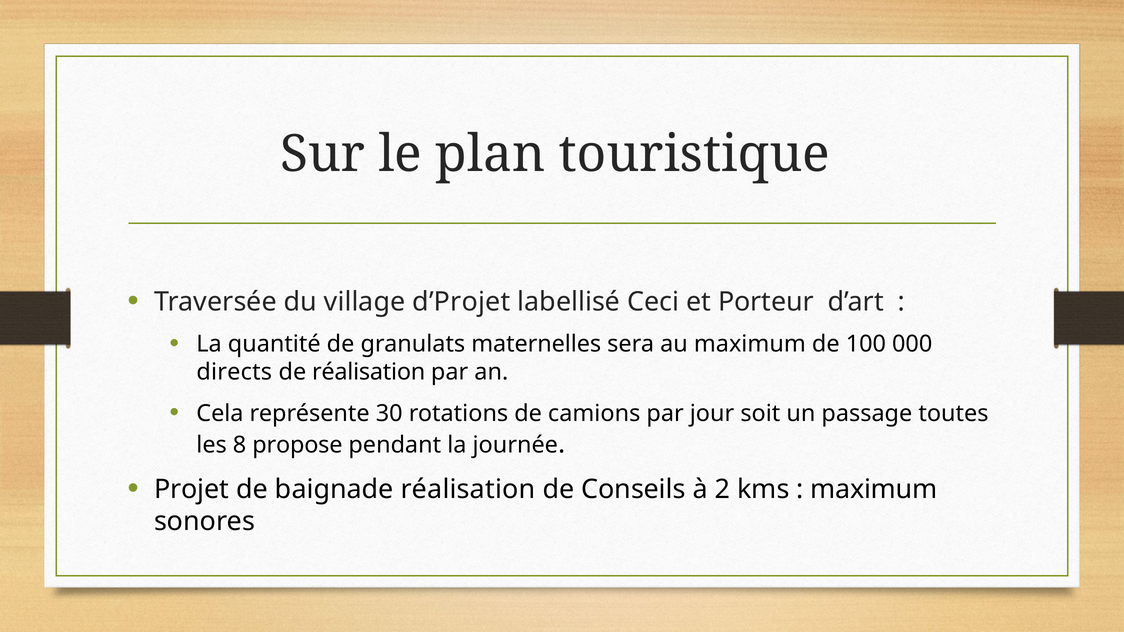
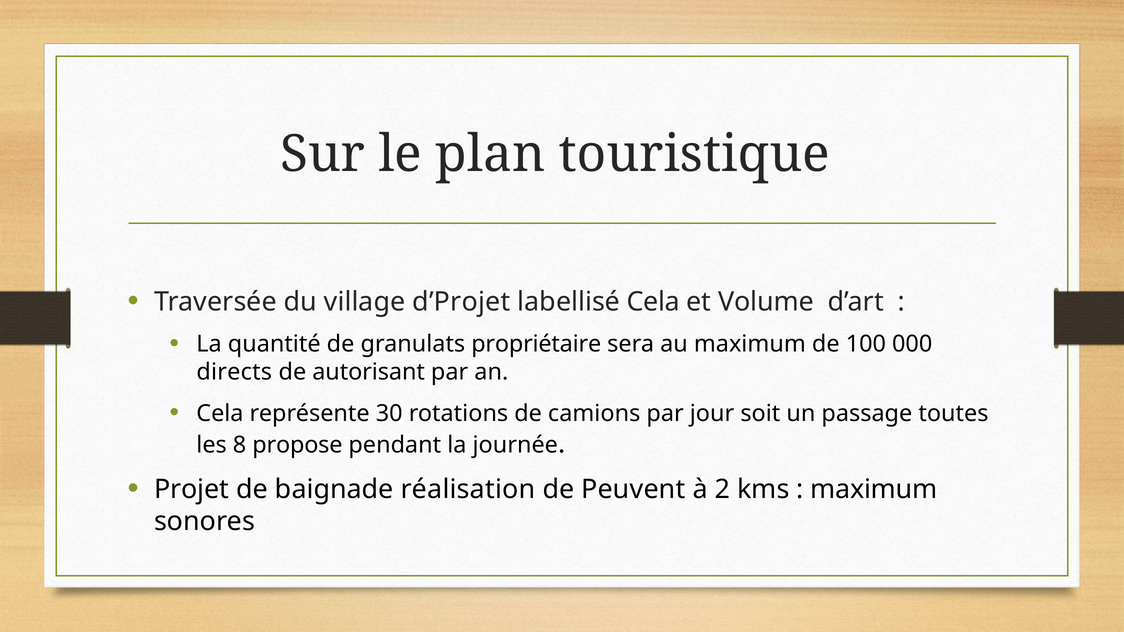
labellisé Ceci: Ceci -> Cela (653, 302)
Porteur: Porteur -> Volume (766, 302)
maternelles: maternelles -> propriétaire (536, 344)
de réalisation: réalisation -> autorisant (369, 372)
Conseils: Conseils -> Peuvent (633, 489)
